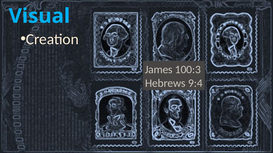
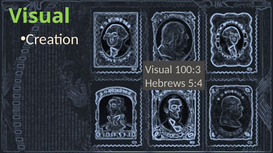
Visual colour: light blue -> light green (39, 16)
James: James -> Visual (159, 70)
9:4: 9:4 -> 5:4 (195, 83)
